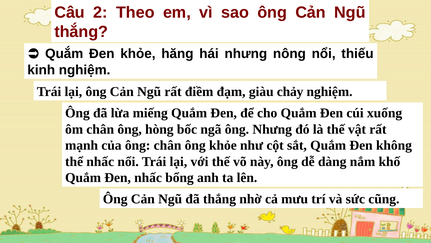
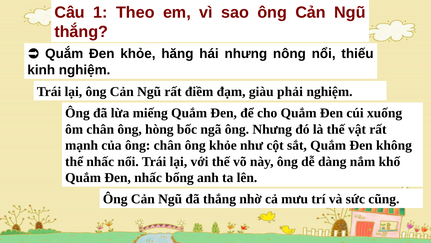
2: 2 -> 1 (100, 12)
chảy: chảy -> phải (290, 91)
